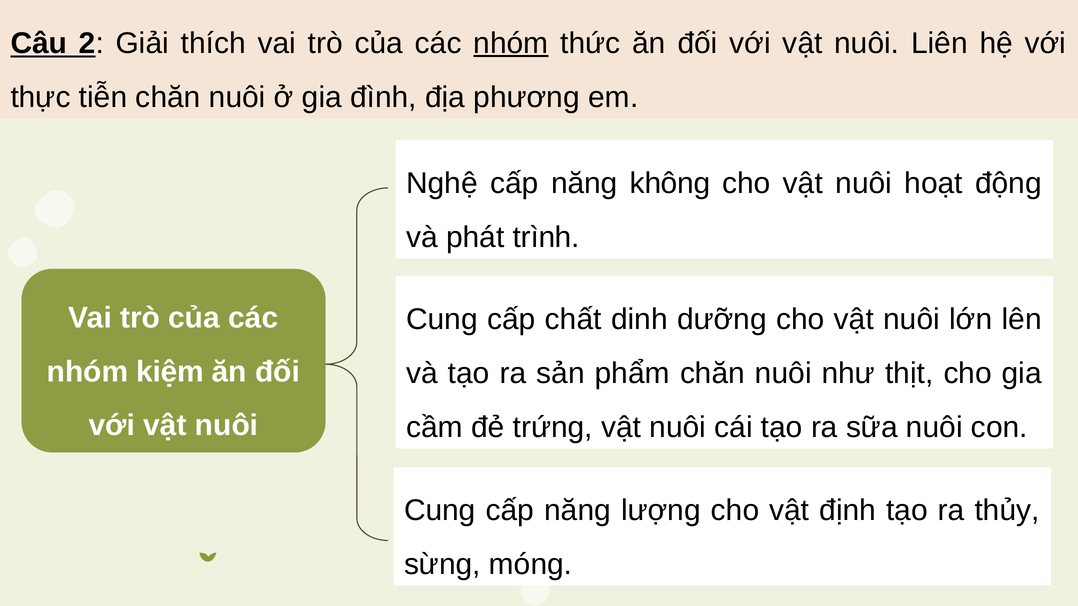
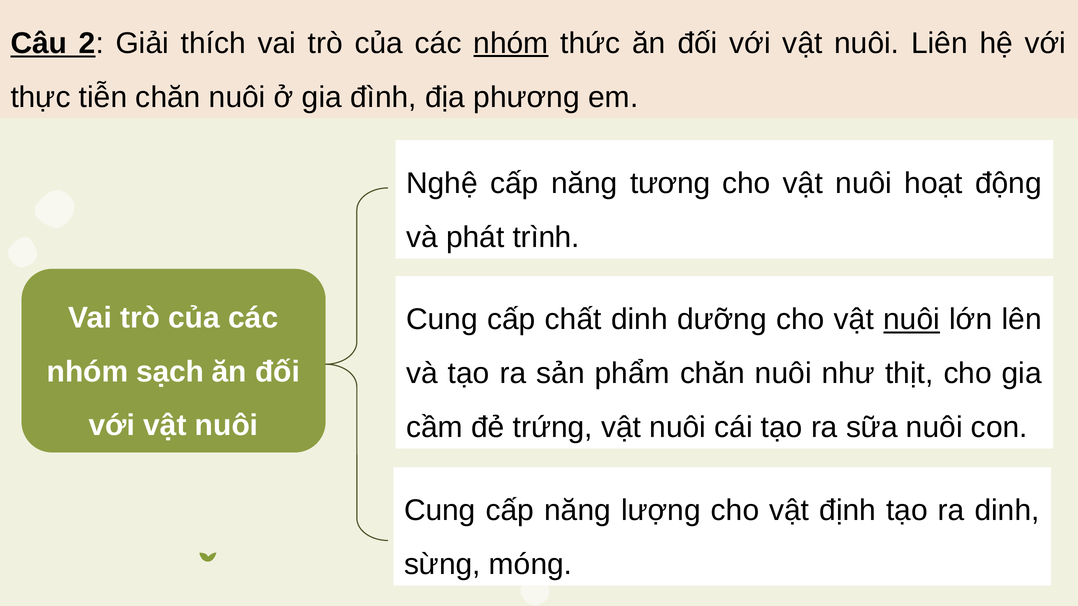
không: không -> tương (670, 184)
nuôi underline: none -> present (912, 320)
kiệm: kiệm -> sạch (170, 372)
ra thủy: thủy -> dinh (1007, 511)
